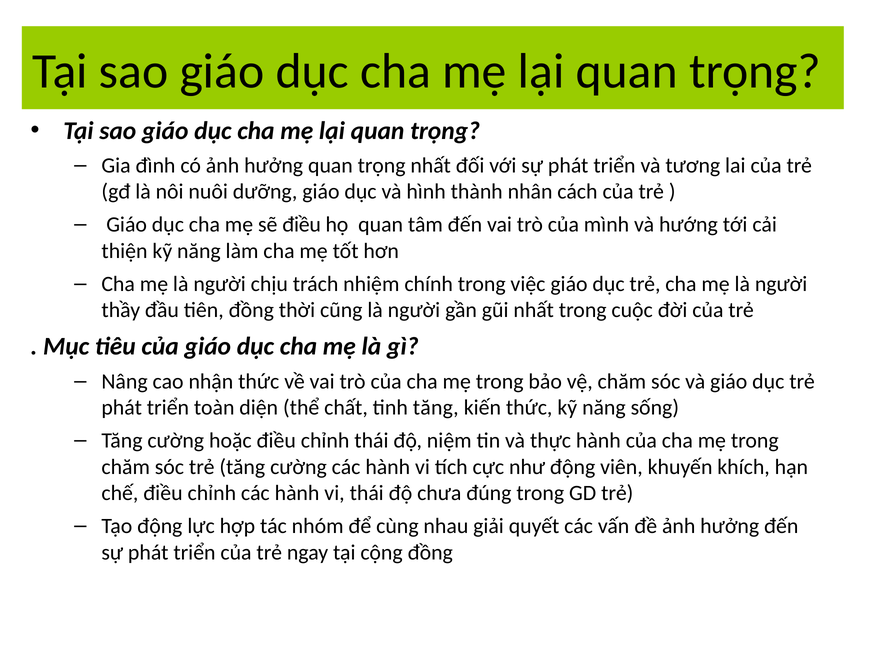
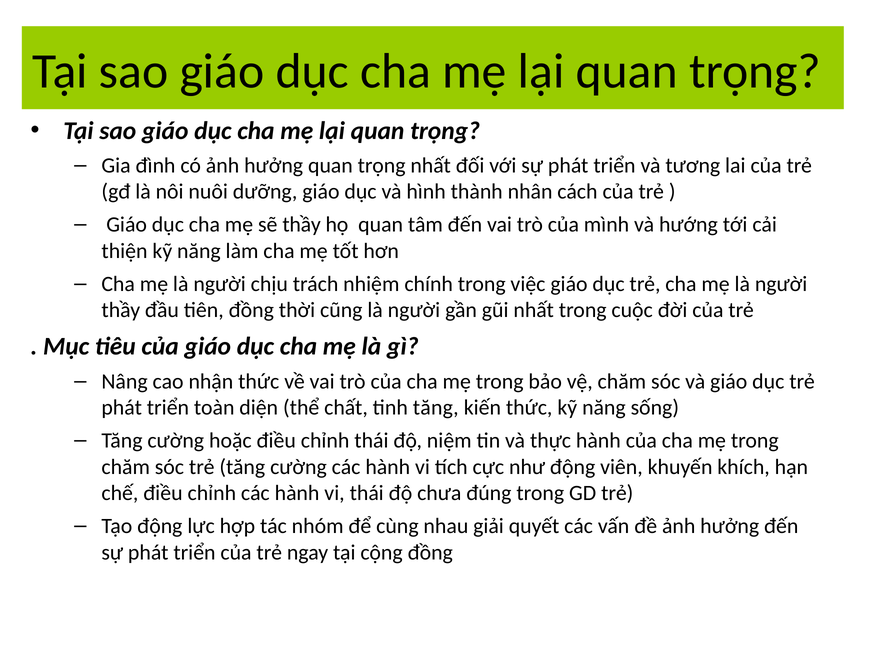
sẽ điều: điều -> thầy (302, 225)
